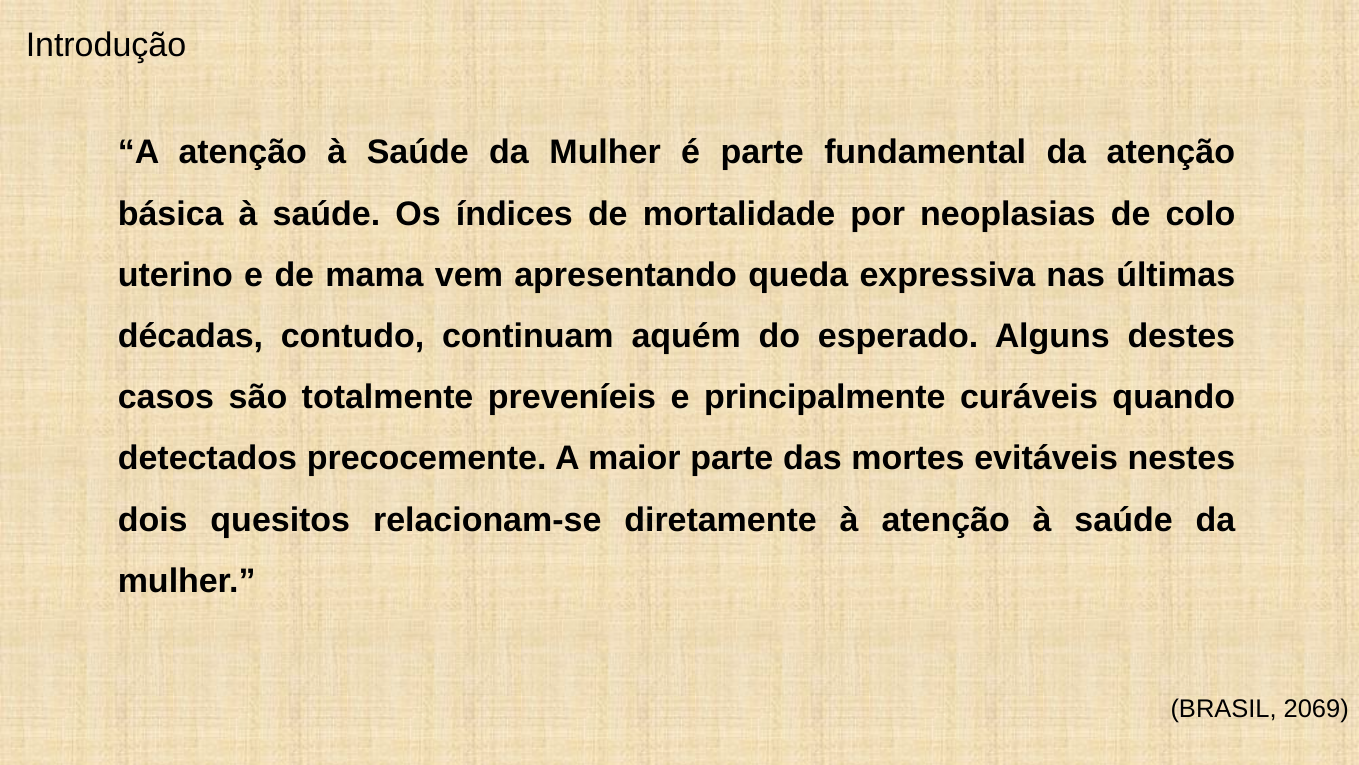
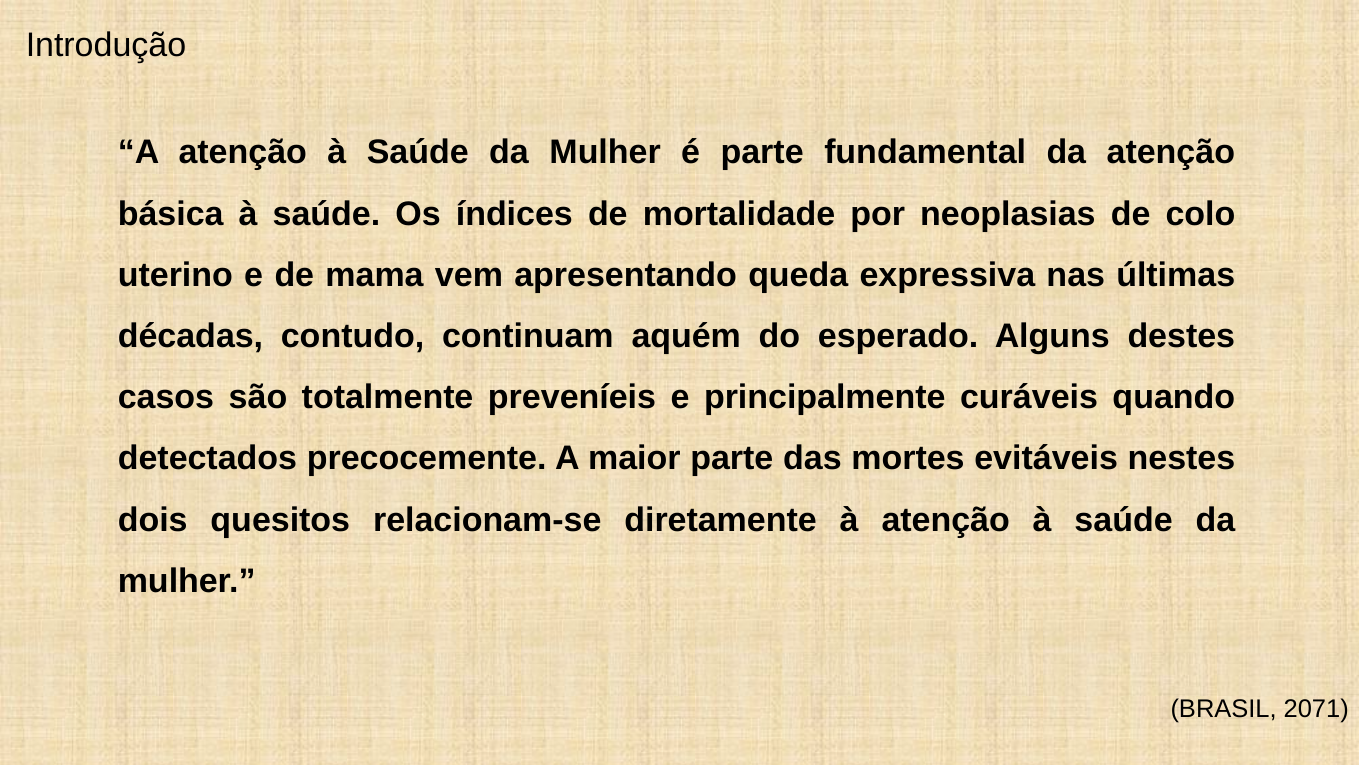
2069: 2069 -> 2071 (1316, 708)
